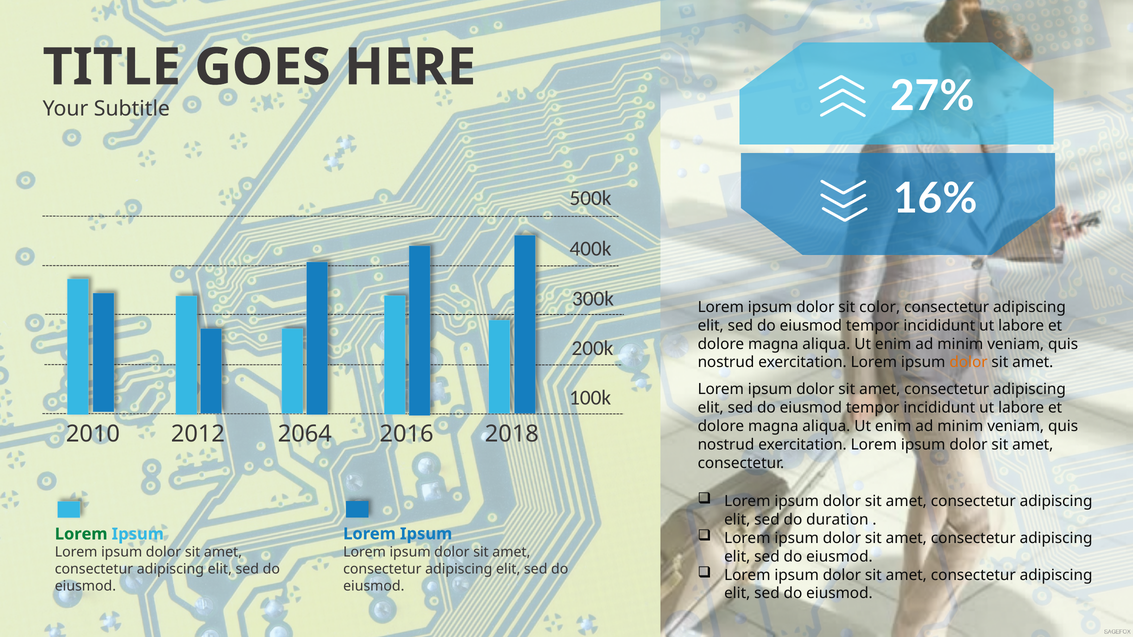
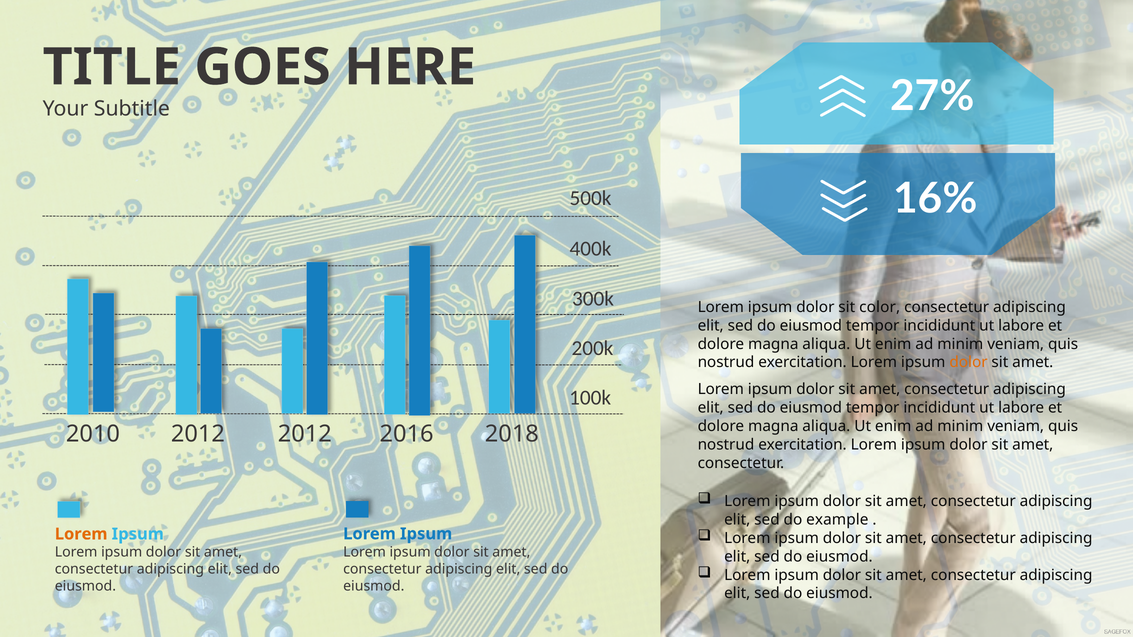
2012 2064: 2064 -> 2012 (305, 434)
duration: duration -> example (837, 520)
Lorem colour: green -> orange (81, 534)
